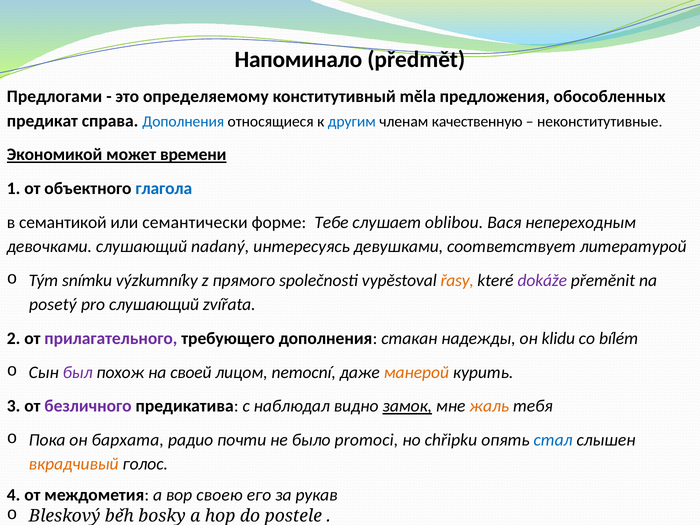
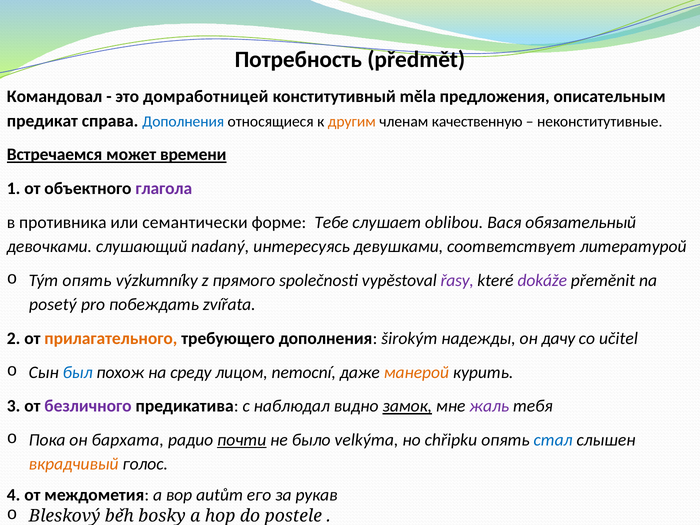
Напоминало: Напоминало -> Потребность (298, 60)
Предлогами: Предлогами -> Командовал (55, 97)
определяемому: определяемому -> домработницей (206, 97)
обособленных: обособленных -> описательным (610, 97)
другим colour: blue -> orange (352, 121)
Экономикой: Экономикой -> Встречаемся (55, 155)
глагола colour: blue -> purple (164, 189)
семантикой: семантикой -> противника (63, 222)
непереходным: непереходным -> обязательный (581, 222)
Tým snímku: snímku -> опять (87, 280)
řasy colour: orange -> purple (457, 280)
pro слушающий: слушающий -> побеждать (154, 305)
прилагательного colour: purple -> orange (111, 338)
стакан: стакан -> širokým (409, 338)
klidu: klidu -> дачу (558, 338)
bílém: bílém -> učitel (618, 338)
был colour: purple -> blue (78, 372)
своей: своей -> среду (191, 372)
жаль colour: orange -> purple (489, 406)
почти underline: none -> present (242, 440)
promoci: promoci -> velkýma (366, 440)
своею: своею -> autům (220, 495)
